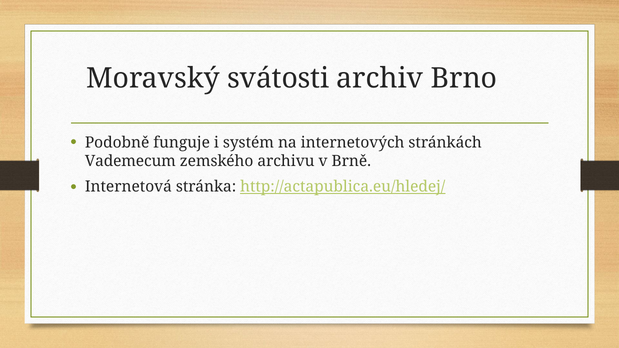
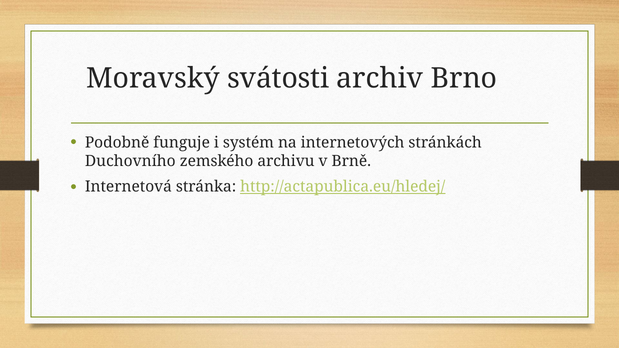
Vademecum: Vademecum -> Duchovního (130, 161)
